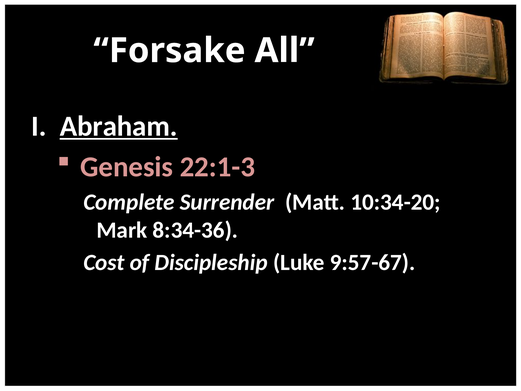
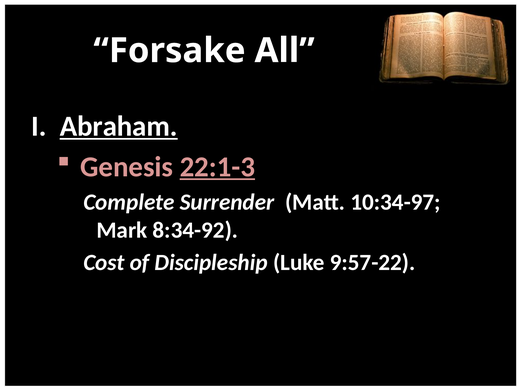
22:1-3 underline: none -> present (217, 167)
10:34-20: 10:34-20 -> 10:34-97 (395, 202)
8:34-36: 8:34-36 -> 8:34-92 (195, 230)
9:57-67: 9:57-67 -> 9:57-22 (373, 262)
